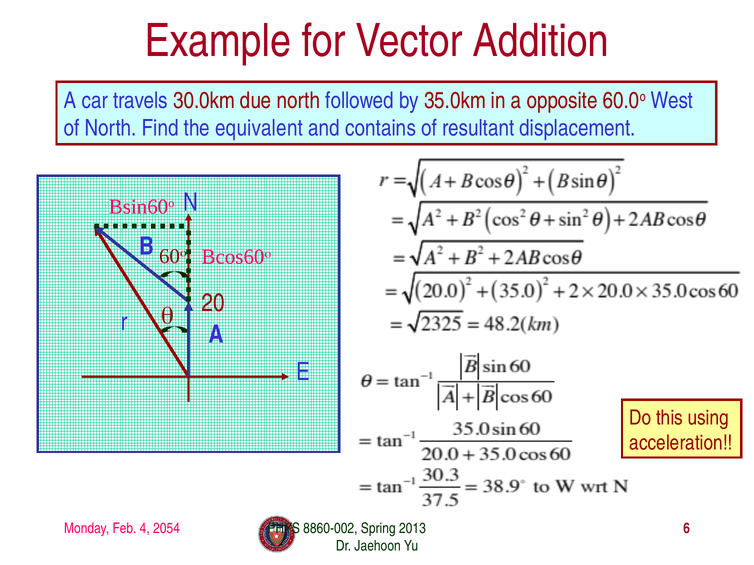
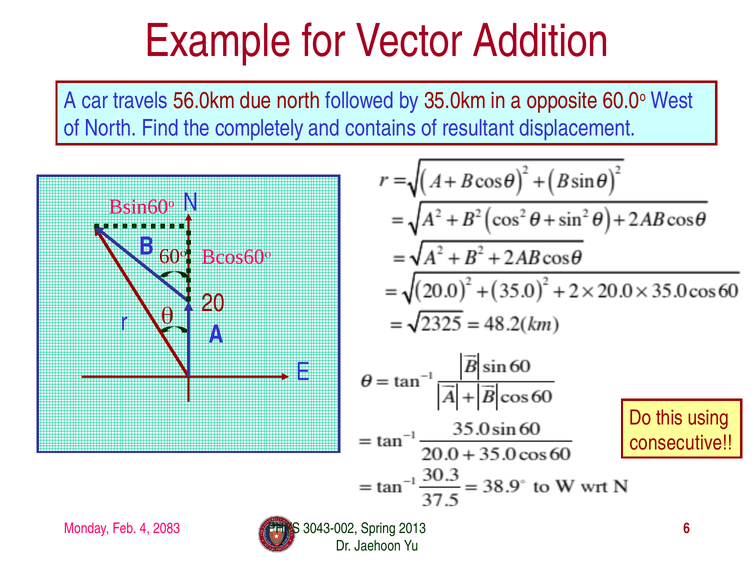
30.0km: 30.0km -> 56.0km (204, 101)
equivalent: equivalent -> completely (259, 128)
acceleration: acceleration -> consecutive (681, 443)
2054: 2054 -> 2083 (167, 529)
8860-002: 8860-002 -> 3043-002 (330, 529)
